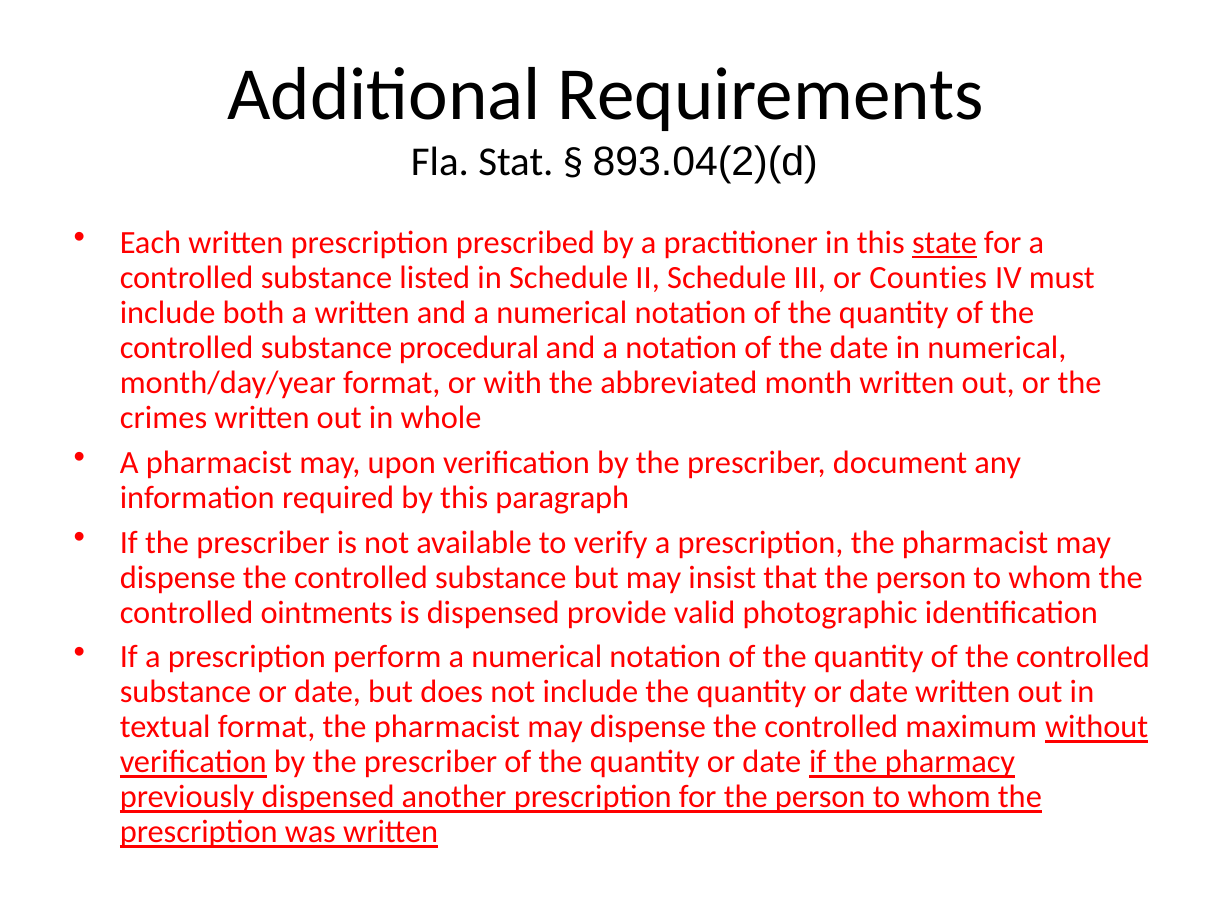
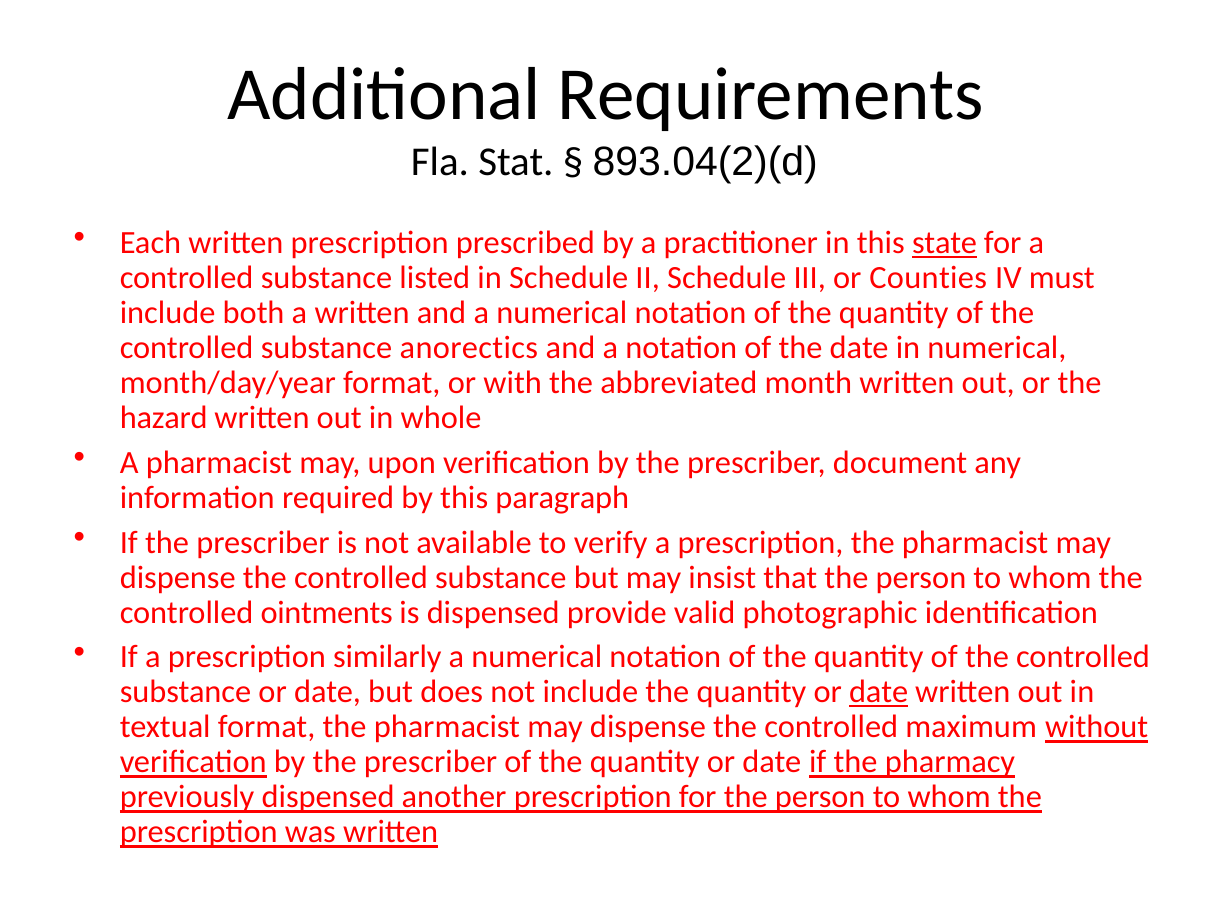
procedural: procedural -> anorectics (469, 348)
crimes: crimes -> hazard (164, 418)
perform: perform -> similarly (387, 658)
date underline: none -> present (879, 693)
